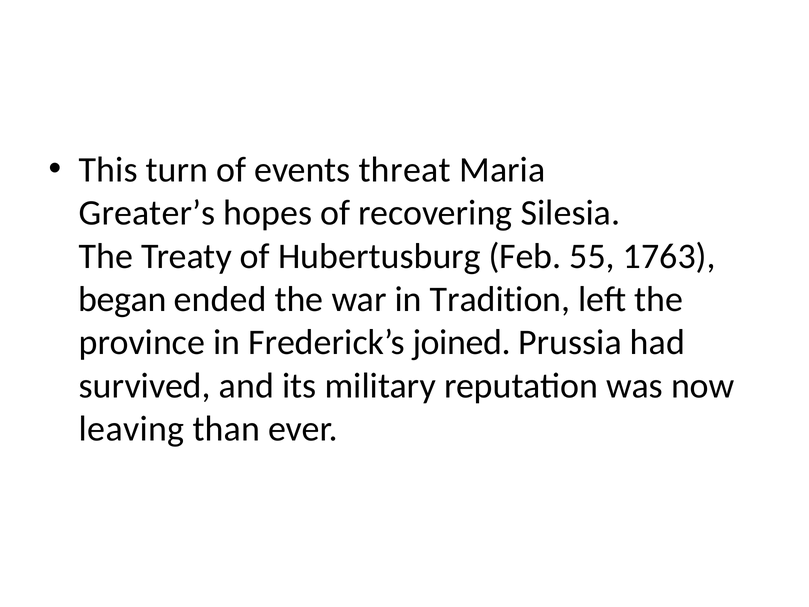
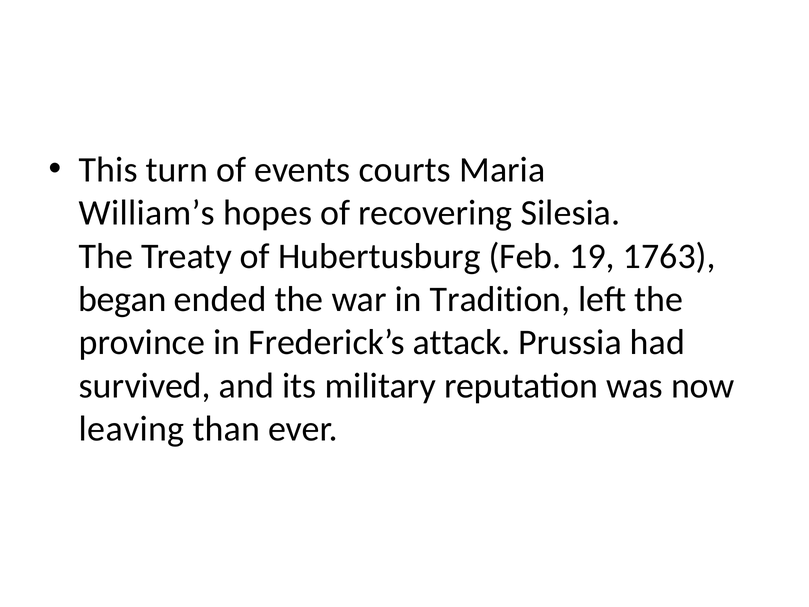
threat: threat -> courts (405, 170)
Greater’s: Greater’s -> William’s (147, 213)
55: 55 -> 19 (592, 256)
joined: joined -> attack (462, 342)
